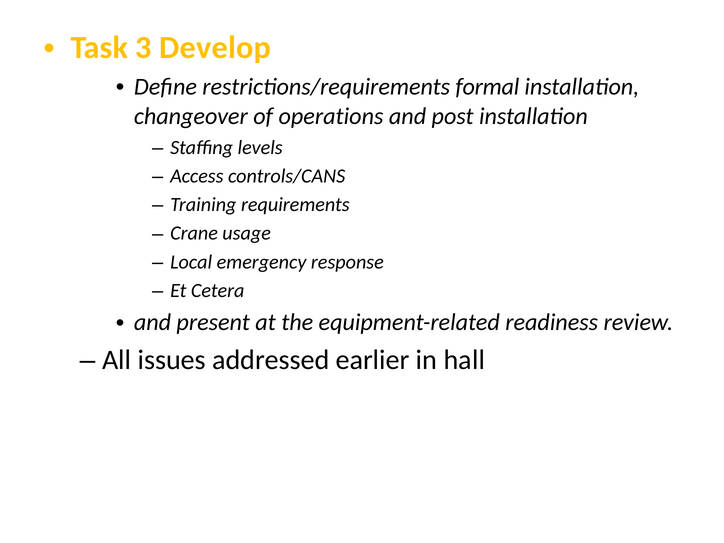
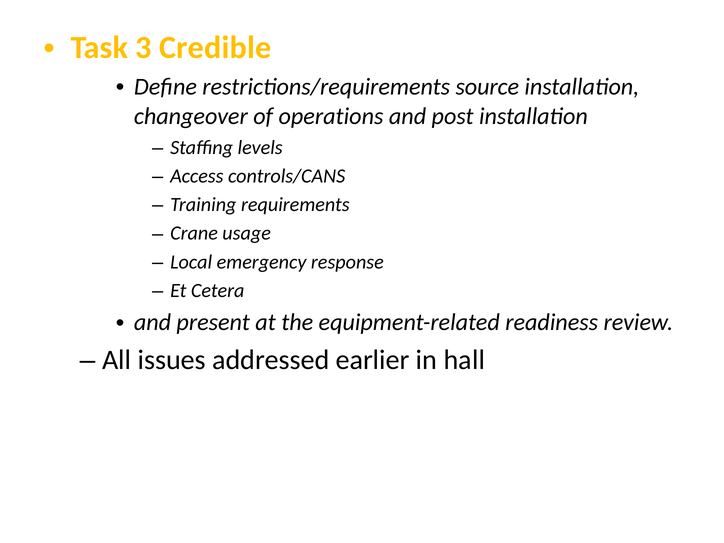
Develop: Develop -> Credible (215, 48)
formal: formal -> source (487, 87)
